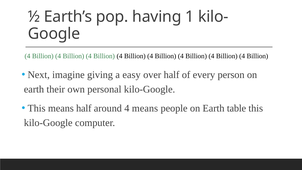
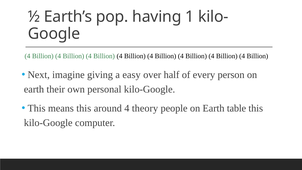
means half: half -> this (84, 108)
4 means: means -> theory (145, 108)
